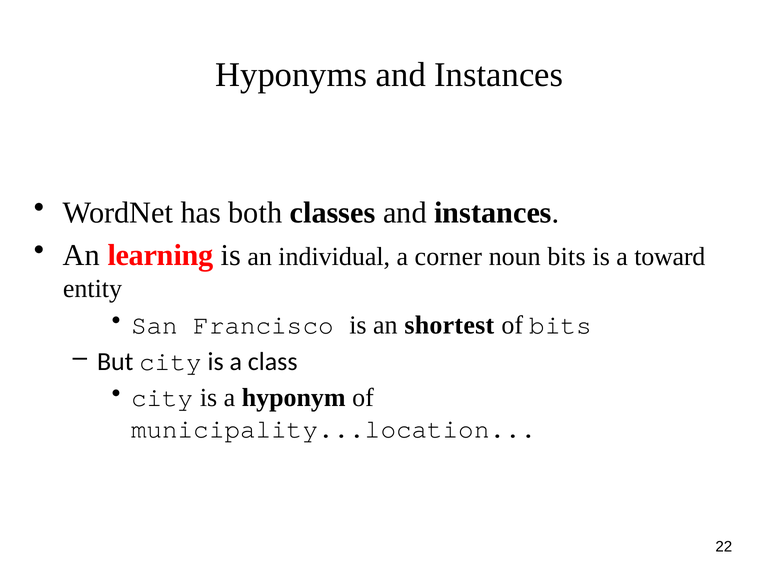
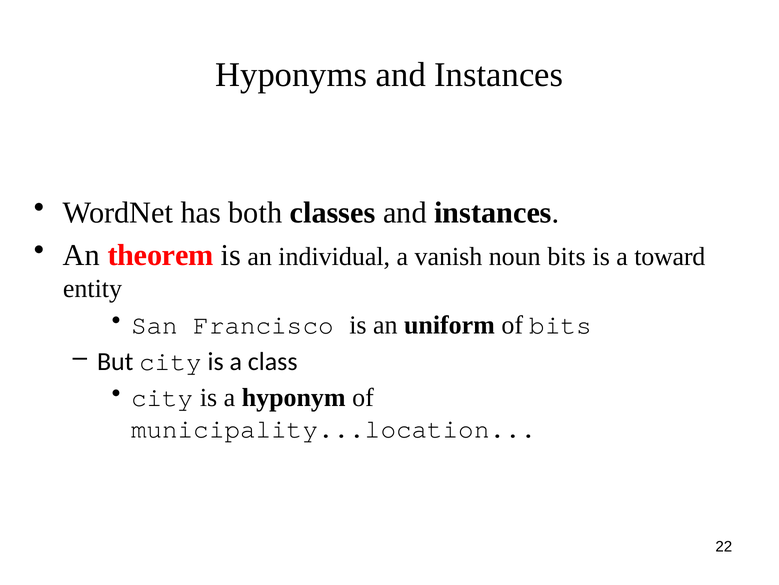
learning: learning -> theorem (161, 255)
corner: corner -> vanish (448, 256)
shortest: shortest -> uniform (449, 325)
